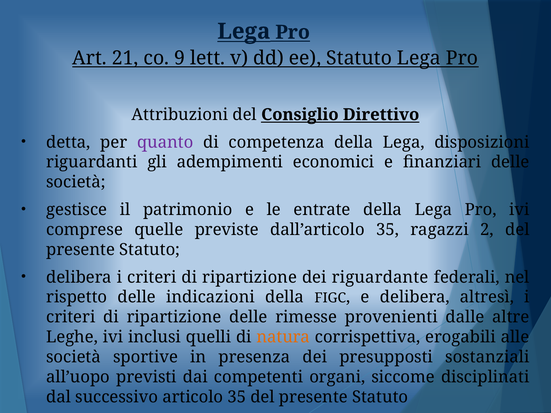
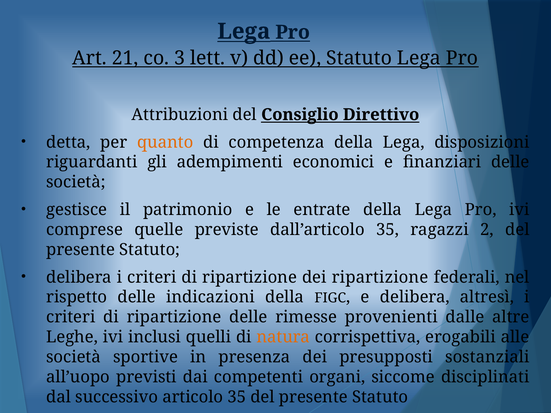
9: 9 -> 3 (180, 58)
quanto colour: purple -> orange (165, 142)
dei riguardante: riguardante -> ripartizione (380, 277)
